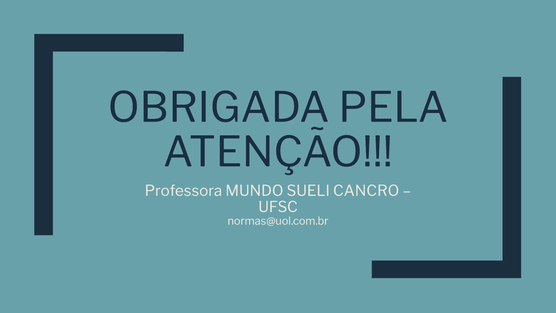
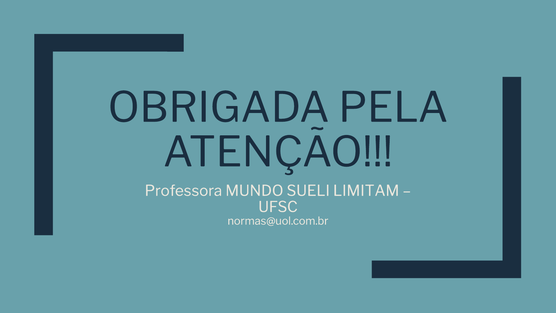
CANCRO: CANCRO -> LIMITAM (366, 191)
